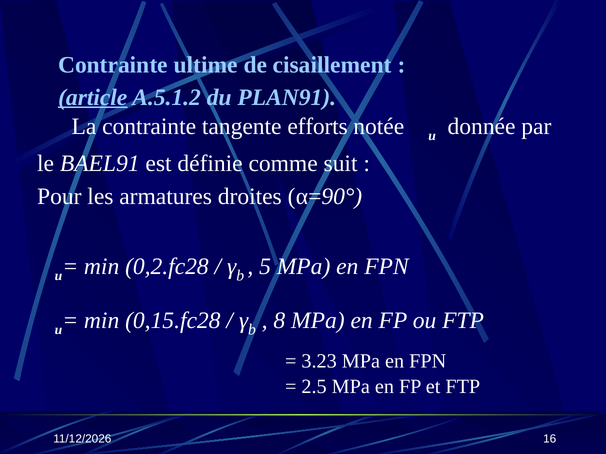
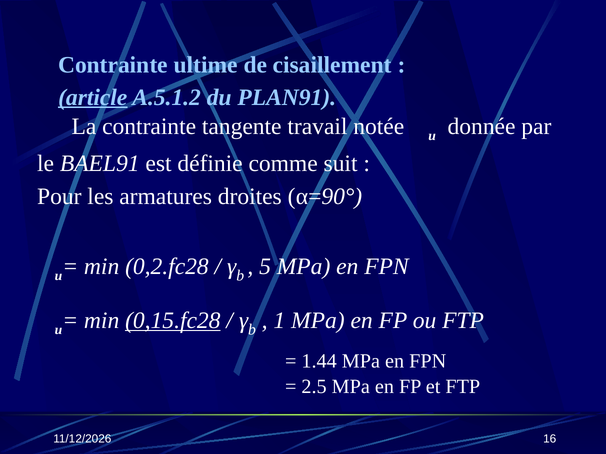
efforts: efforts -> travail (317, 127)
0,15.fc28 underline: none -> present (173, 321)
8: 8 -> 1 (279, 321)
3.23: 3.23 -> 1.44 (319, 361)
